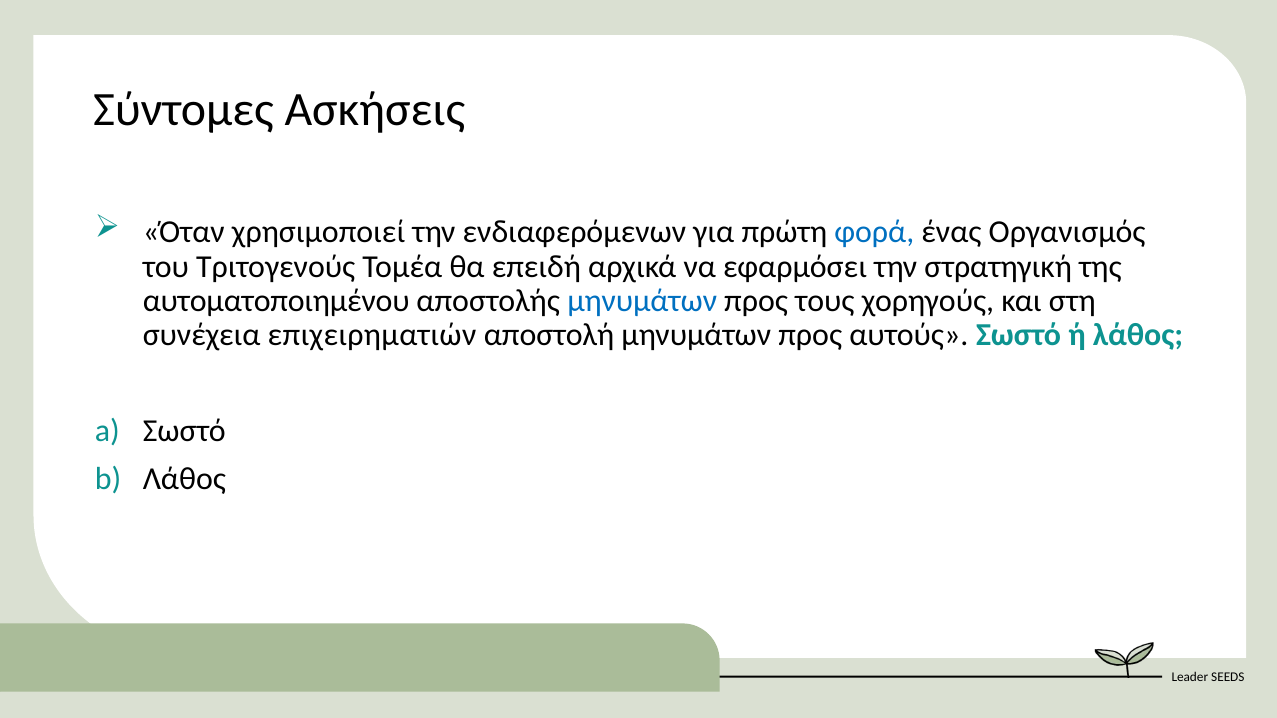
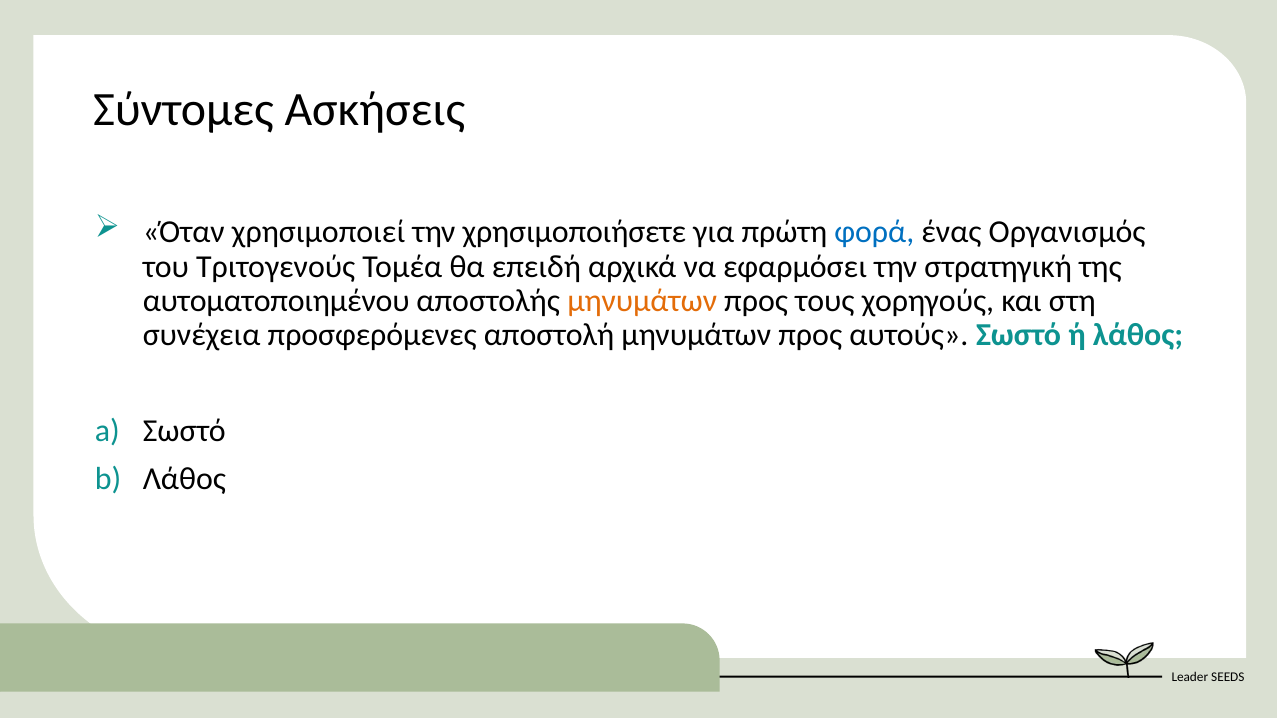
ενδιαφερόμενων: ενδιαφερόμενων -> χρησιμοποιήσετε (574, 232)
μηνυμάτων colour: blue -> orange (642, 301)
επιχειρηματιών: επιχειρηματιών -> προσφερόμενες (372, 336)
